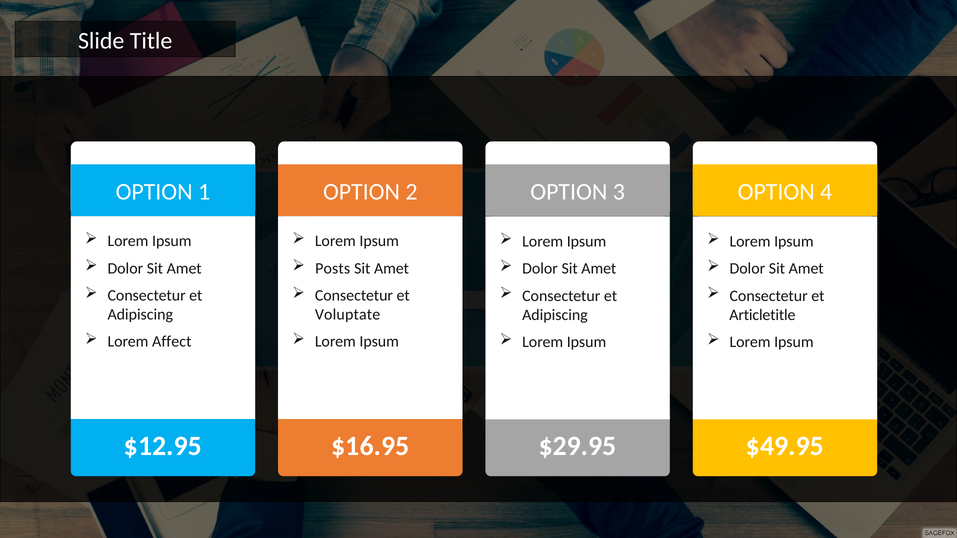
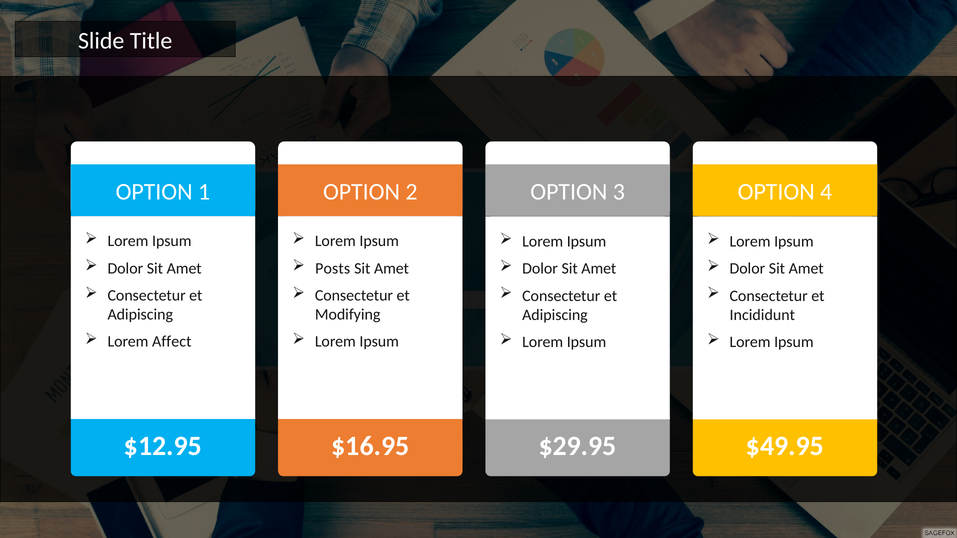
Voluptate: Voluptate -> Modifying (348, 315)
Articletitle: Articletitle -> Incididunt (762, 315)
